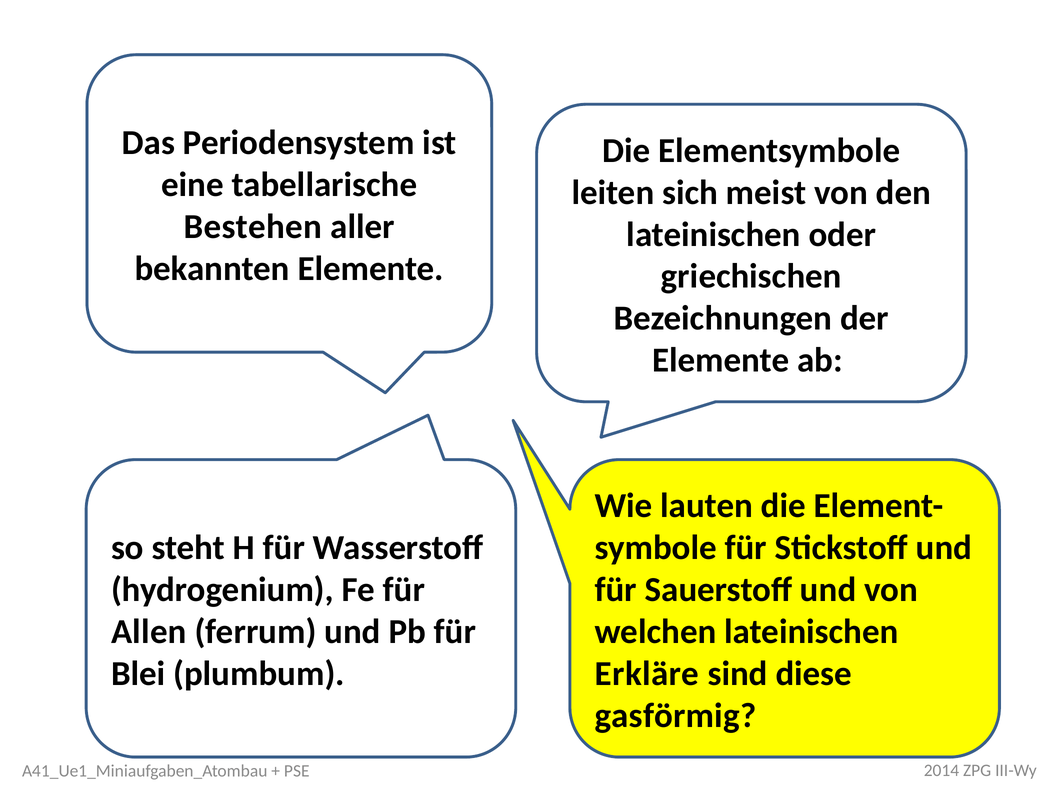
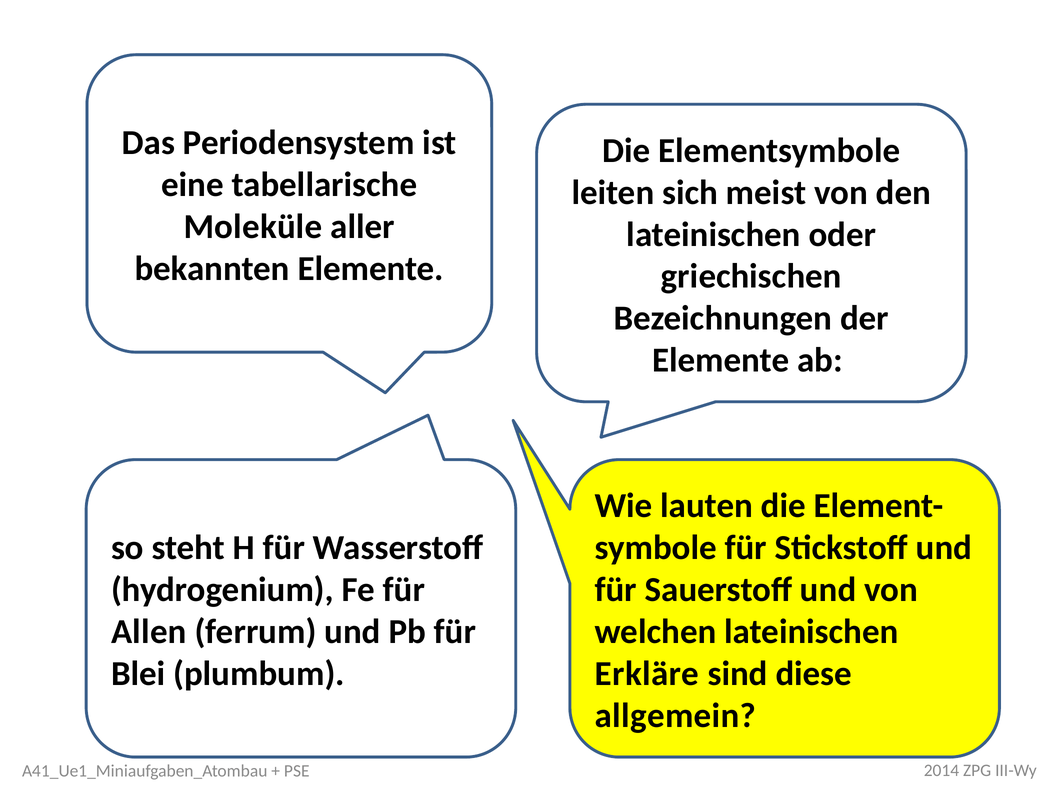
Bestehen: Bestehen -> Moleküle (253, 227)
gasförmig: gasförmig -> allgemein (675, 715)
